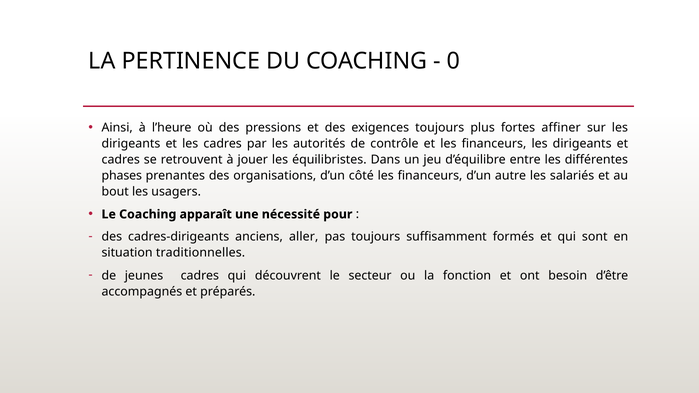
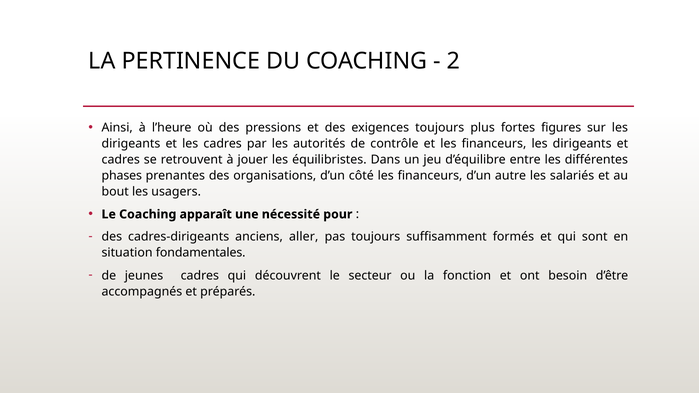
0: 0 -> 2 (454, 61)
affiner: affiner -> figures (561, 128)
traditionnelles: traditionnelles -> fondamentales (201, 253)
